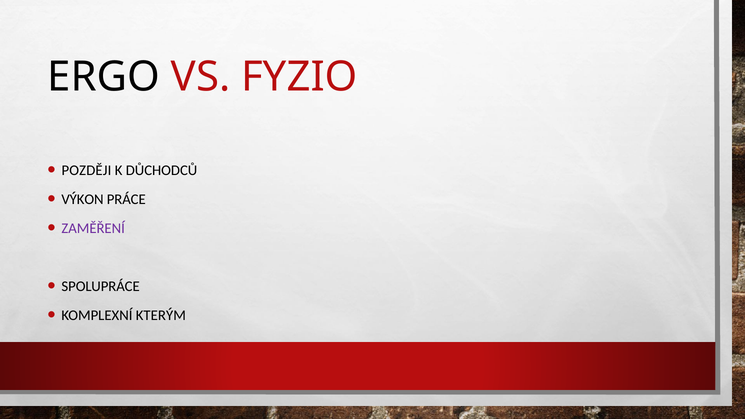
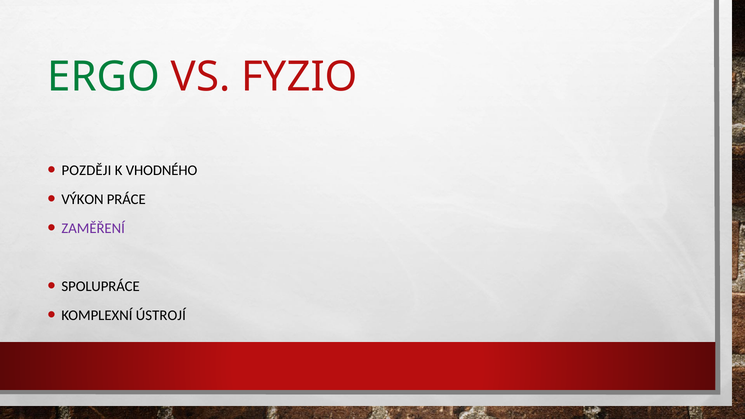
ERGO colour: black -> green (104, 77)
DŮCHODCŮ: DŮCHODCŮ -> VHODNÉHO (162, 170)
KTERÝM: KTERÝM -> ÚSTROJÍ (161, 315)
